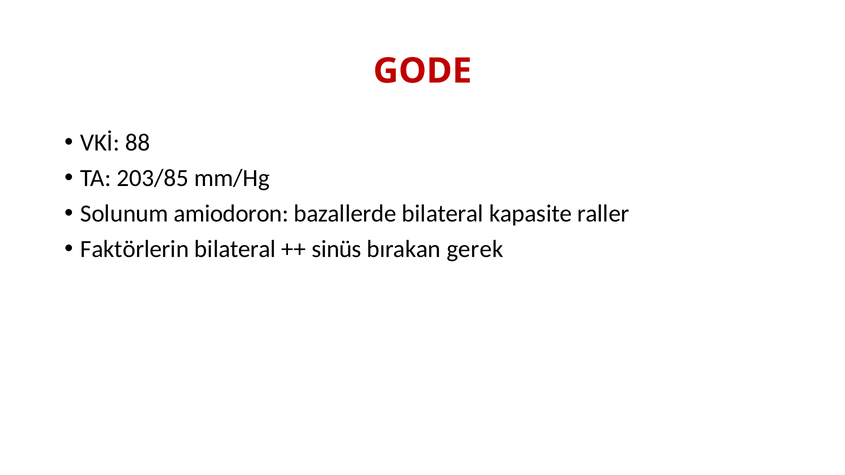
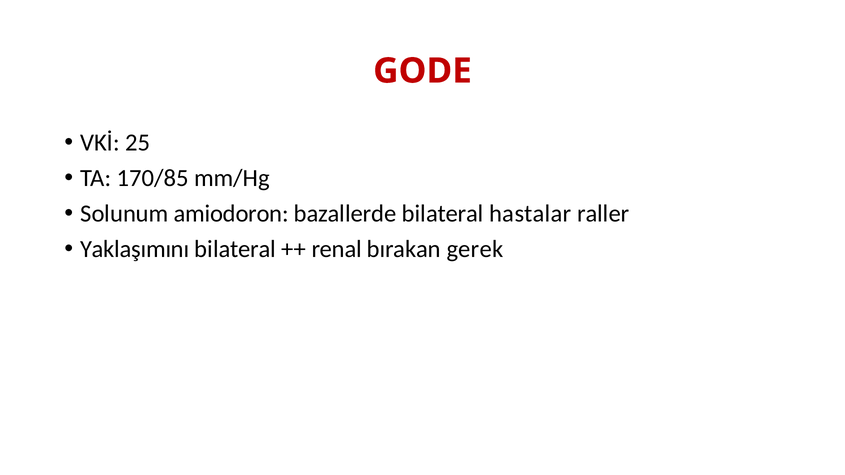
88: 88 -> 25 (138, 143)
203/85: 203/85 -> 170/85 (153, 178)
kapasite: kapasite -> hastalar (530, 214)
Faktörlerin: Faktörlerin -> Yaklaşımını (135, 249)
sinüs: sinüs -> renal (337, 249)
